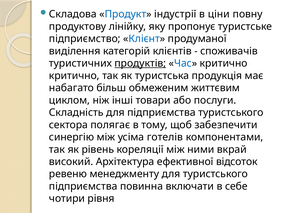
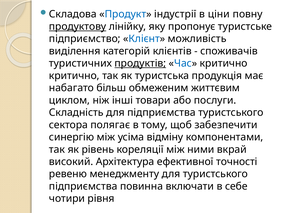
продуктову underline: none -> present (78, 27)
продуманої: продуманої -> можливість (197, 39)
готелів: готелів -> відміну (165, 138)
відсоток: відсоток -> точності (237, 162)
